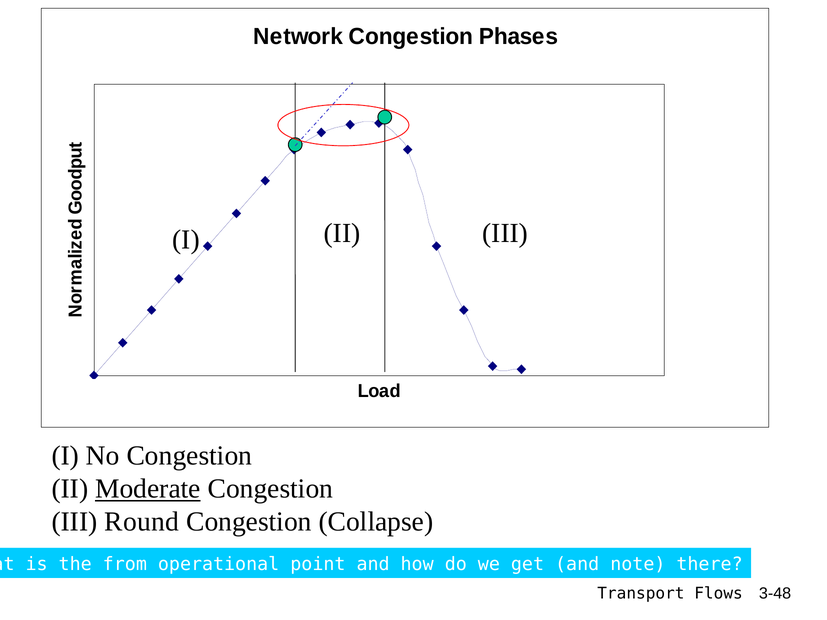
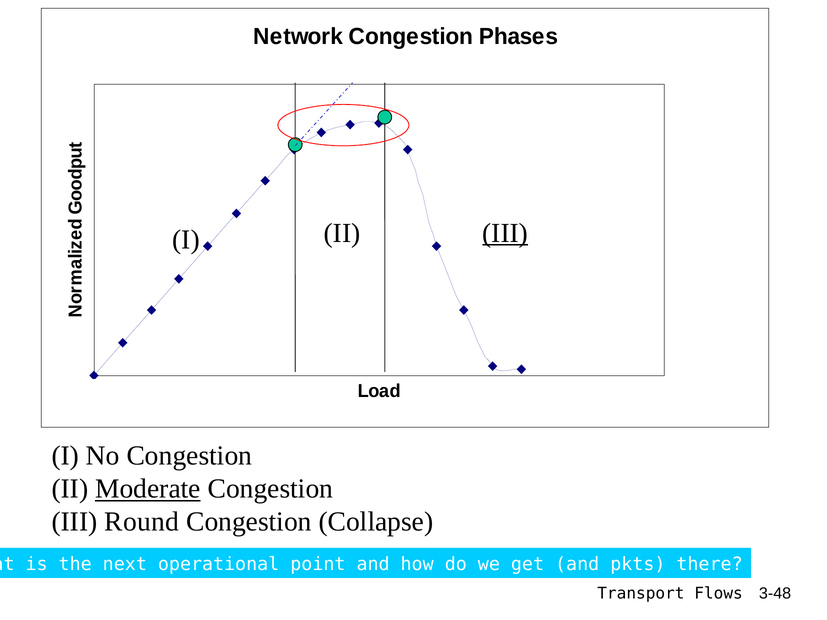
III underline: none -> present (505, 233)
from: from -> next (125, 564)
note: note -> pkts (638, 564)
